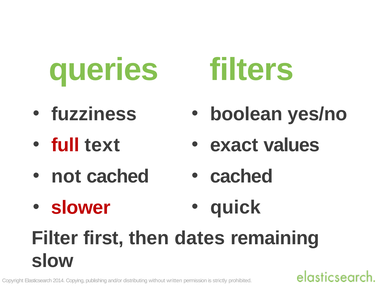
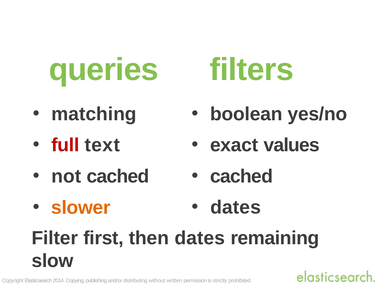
fuzziness: fuzziness -> matching (94, 114)
slower colour: red -> orange (81, 207)
quick: quick -> dates (236, 207)
